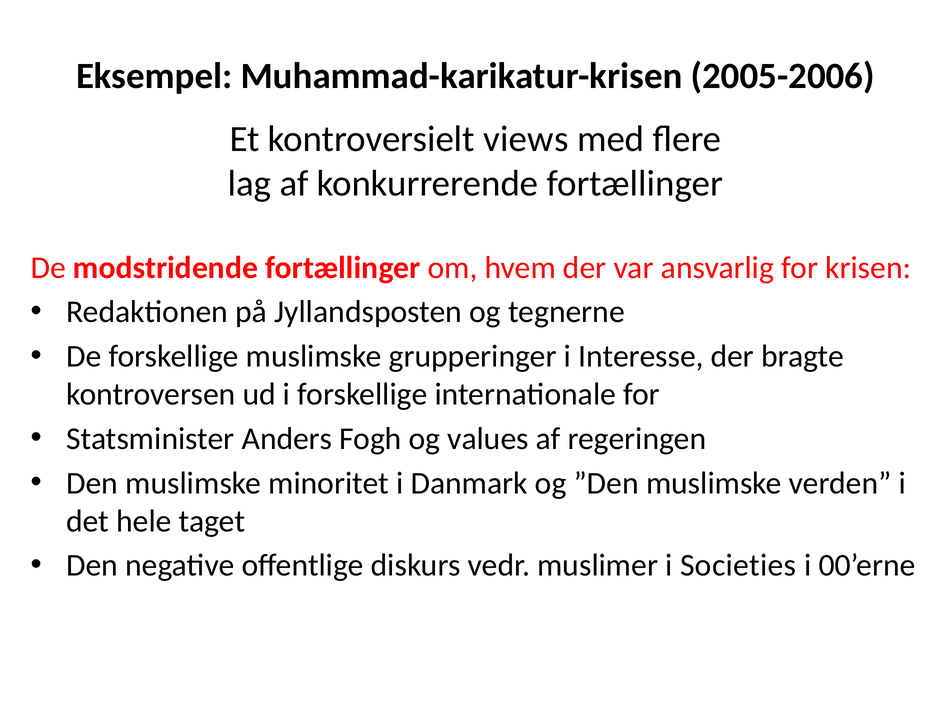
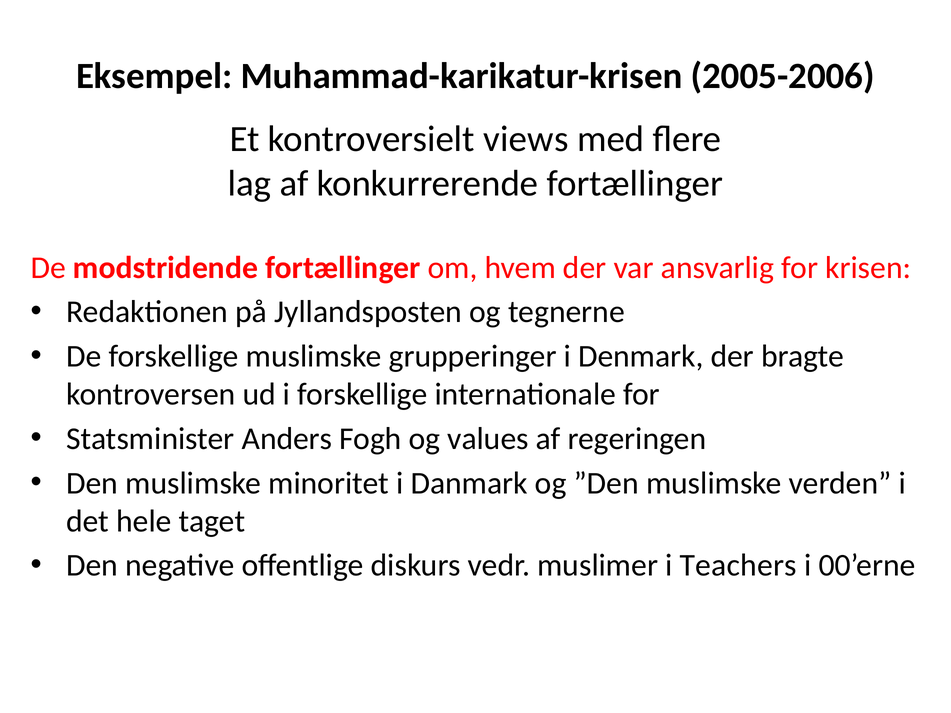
Interesse: Interesse -> Denmark (641, 356)
Societies: Societies -> Teachers (738, 566)
